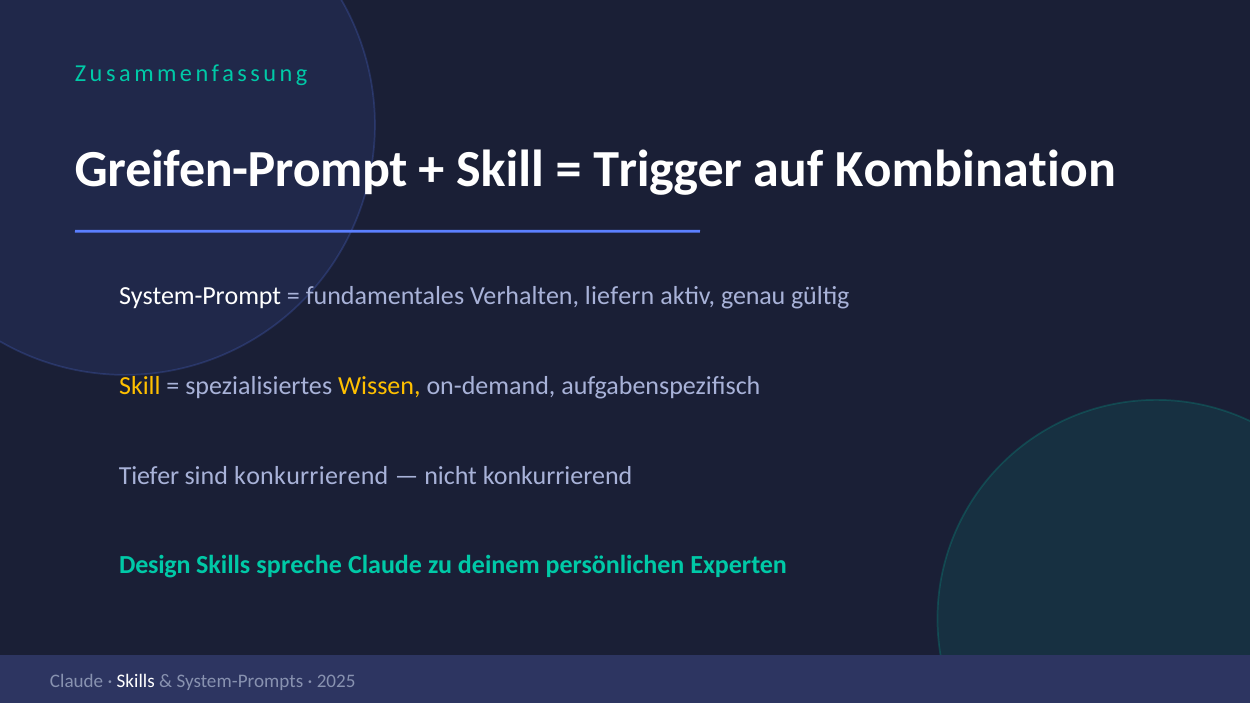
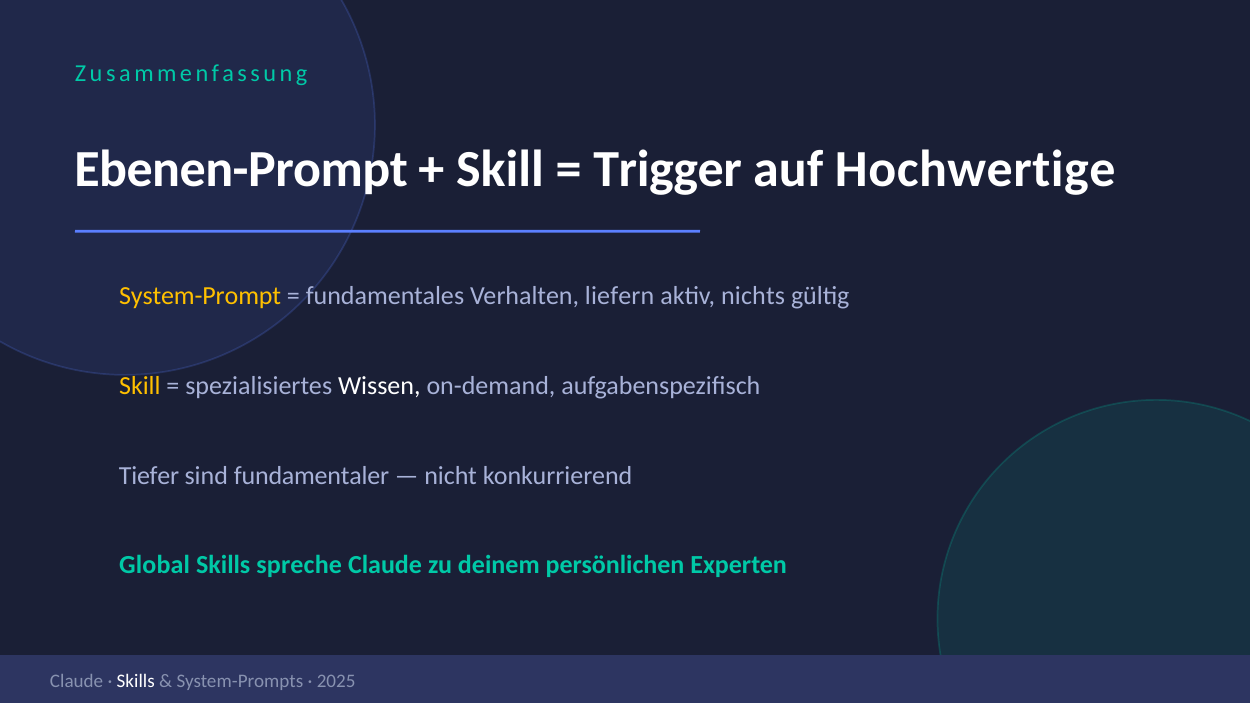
Greifen-Prompt: Greifen-Prompt -> Ebenen-Prompt (241, 169)
Kombination: Kombination -> Hochwertige (975, 169)
System-Prompt colour: white -> yellow (200, 295)
genau: genau -> nichts (753, 295)
Wissen colour: yellow -> white (379, 386)
sind konkurrierend: konkurrierend -> fundamentaler (312, 476)
Design: Design -> Global (155, 565)
